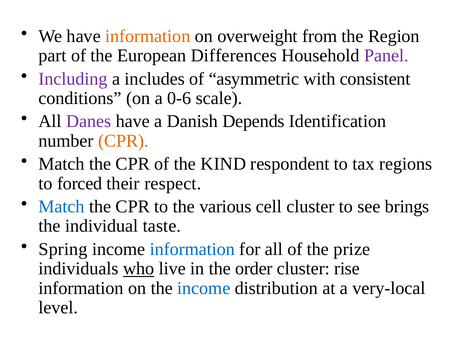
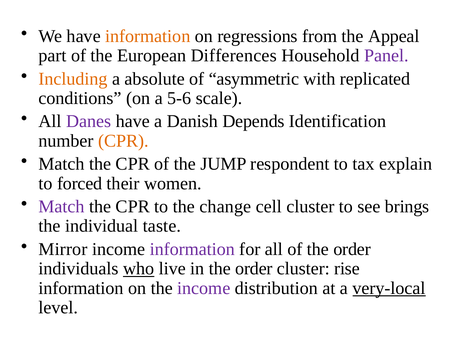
overweight: overweight -> regressions (258, 36)
Region: Region -> Appeal (394, 36)
Including colour: purple -> orange (73, 79)
includes: includes -> absolute (155, 79)
consistent: consistent -> replicated (375, 79)
0-6: 0-6 -> 5-6 (179, 98)
KIND: KIND -> JUMP (223, 164)
regions: regions -> explain (406, 164)
respect: respect -> women (173, 184)
Match colour: blue -> purple (62, 207)
various: various -> change (225, 207)
Spring: Spring -> Mirror (63, 250)
information colour: blue -> purple (192, 250)
of the prize: prize -> order (352, 250)
income colour: blue -> purple (204, 289)
very-local underline: none -> present (389, 289)
